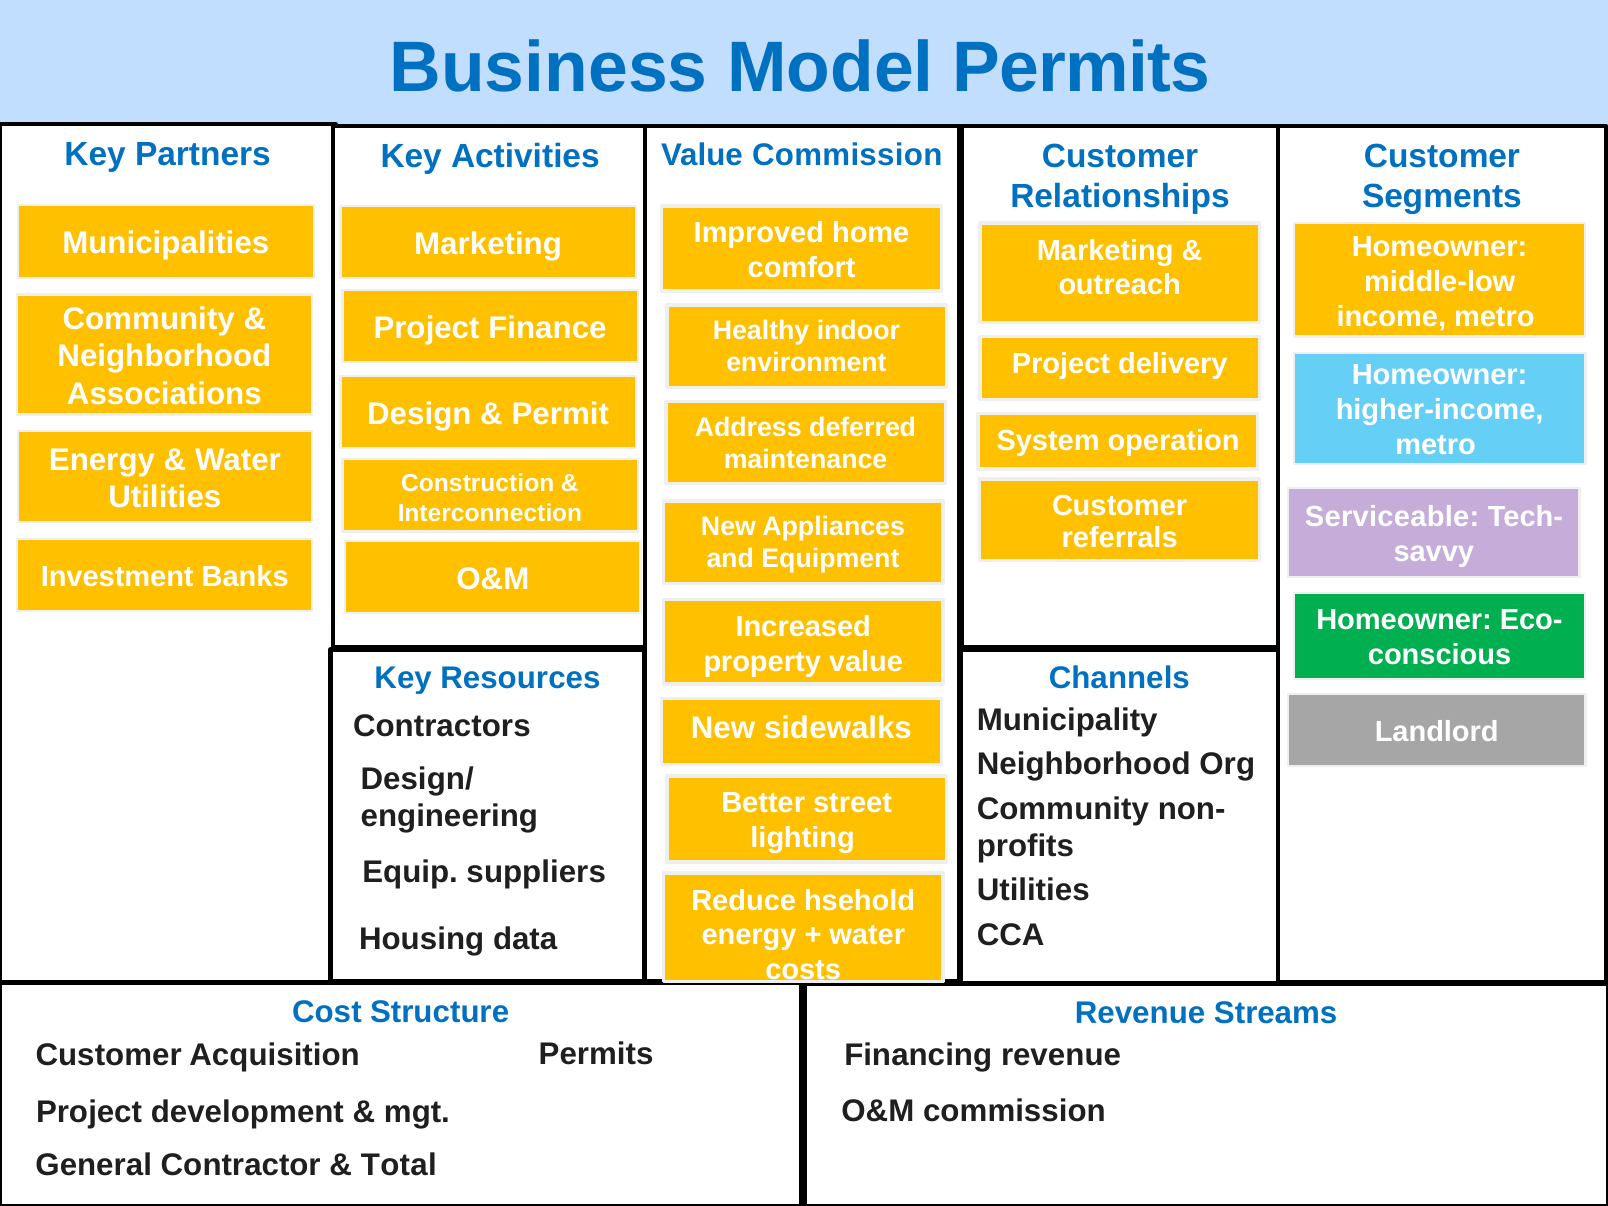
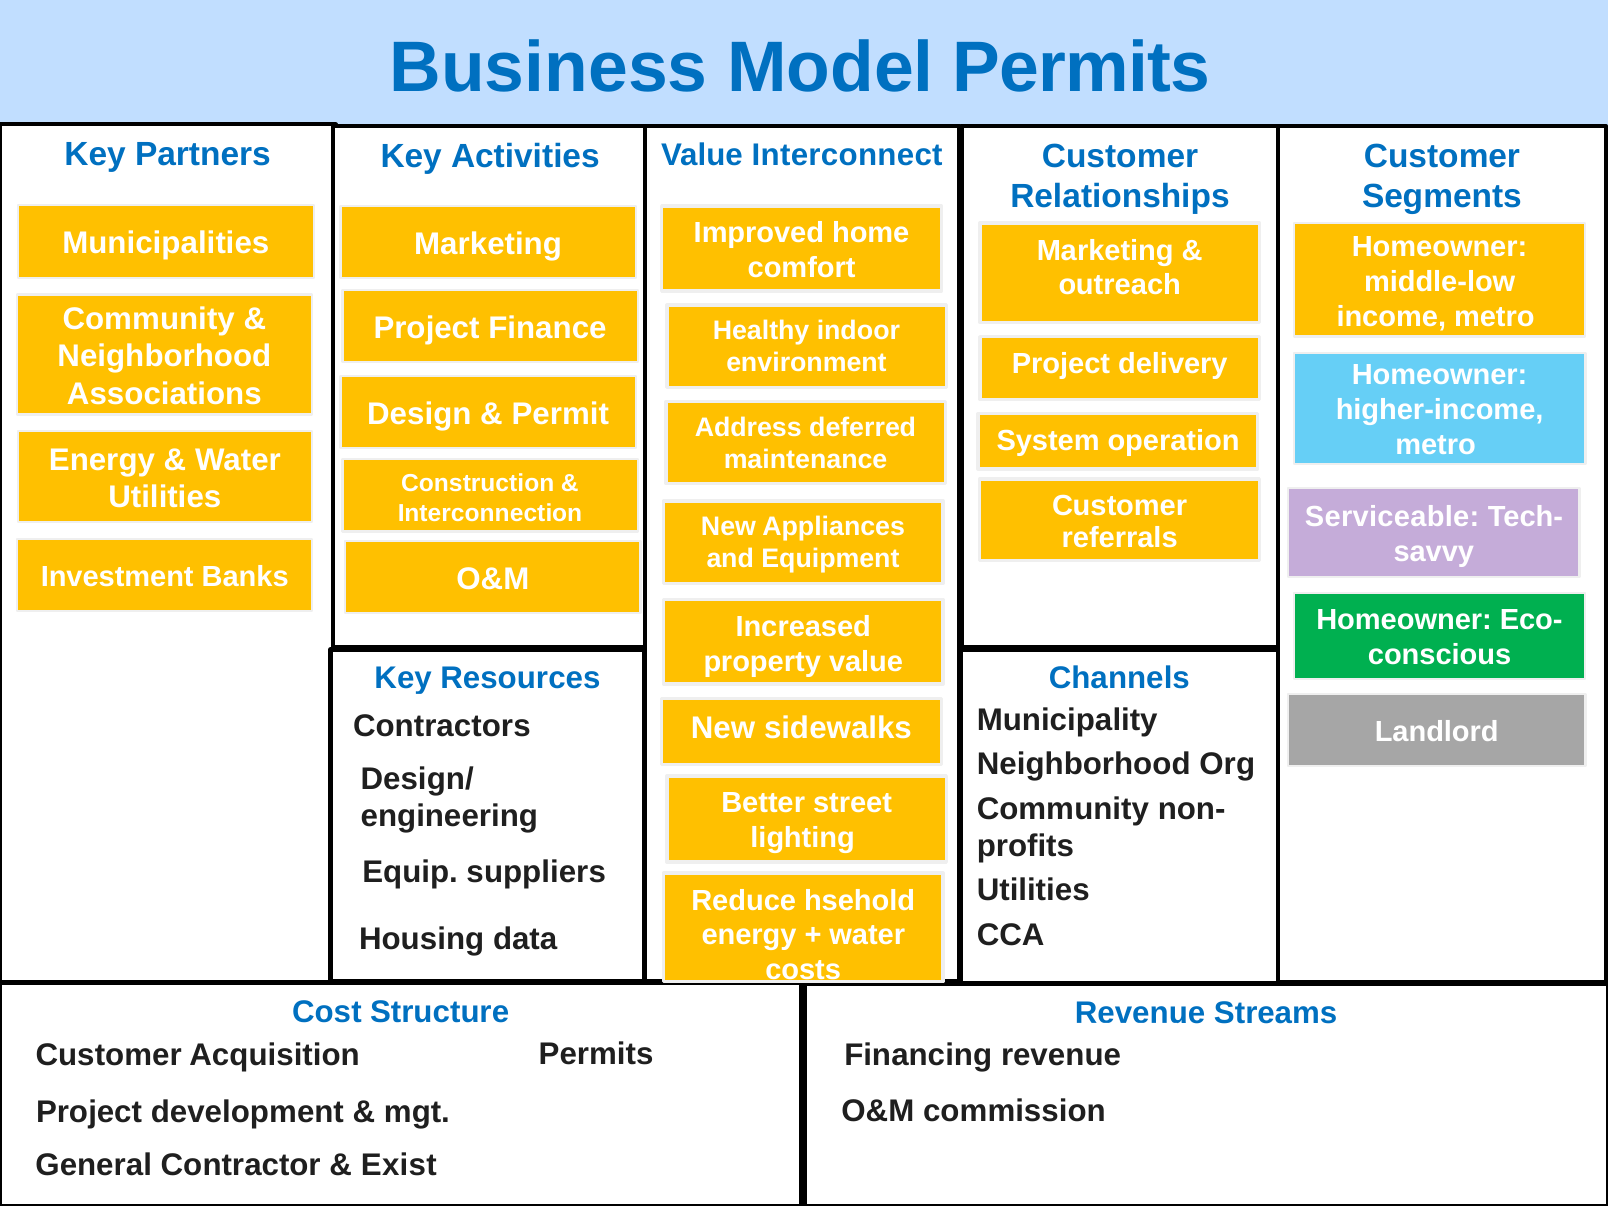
Value Commission: Commission -> Interconnect (847, 155)
Total: Total -> Exist (399, 1165)
